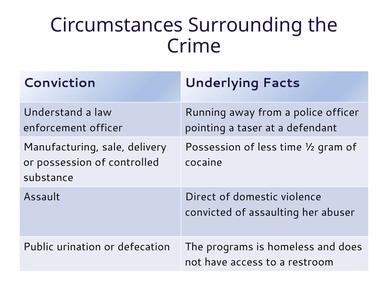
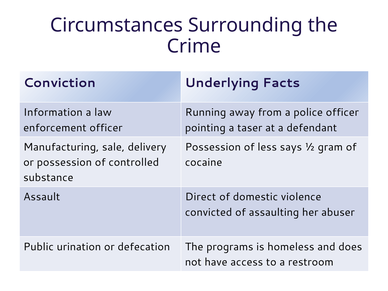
Understand: Understand -> Information (53, 112)
time: time -> says (291, 147)
